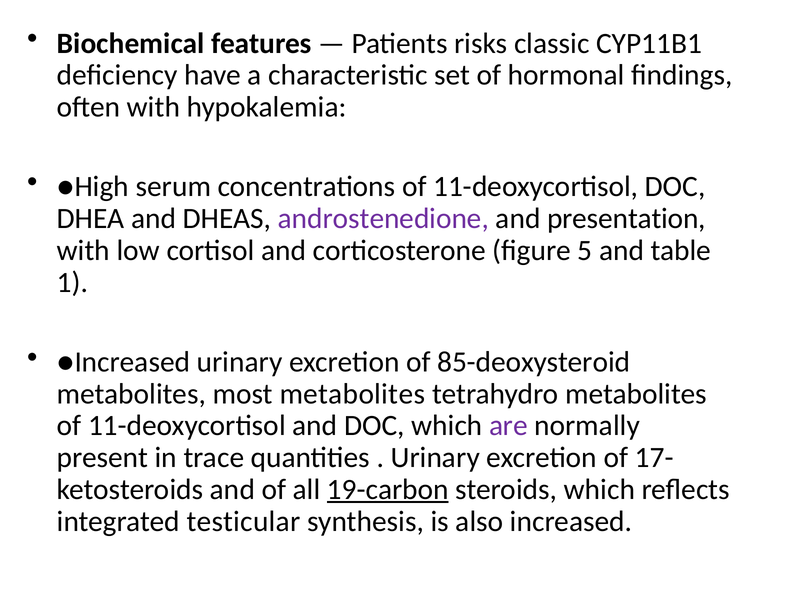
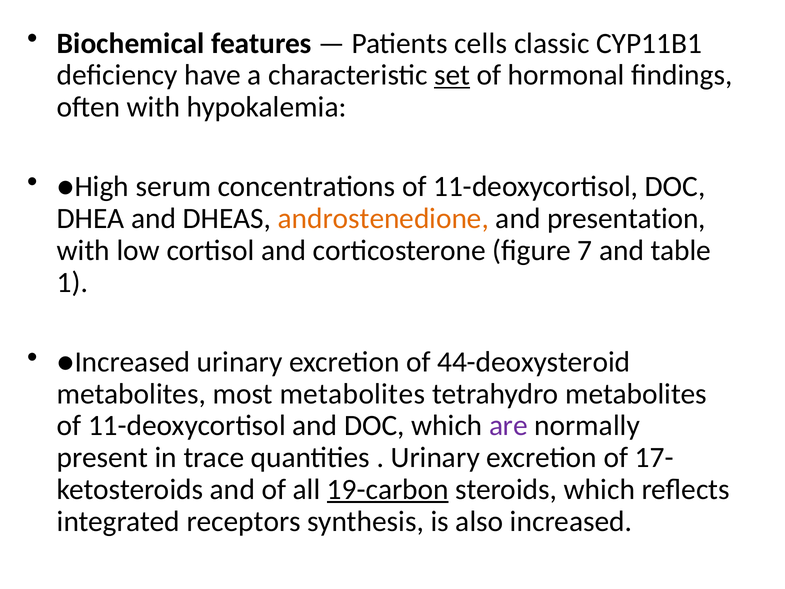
risks: risks -> cells (481, 43)
set underline: none -> present (452, 75)
androstenedione colour: purple -> orange (383, 219)
5: 5 -> 7 (585, 250)
85-deoxysteroid: 85-deoxysteroid -> 44-deoxysteroid (534, 362)
testicular: testicular -> receptors (244, 521)
